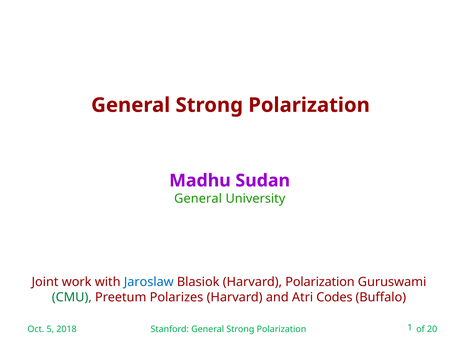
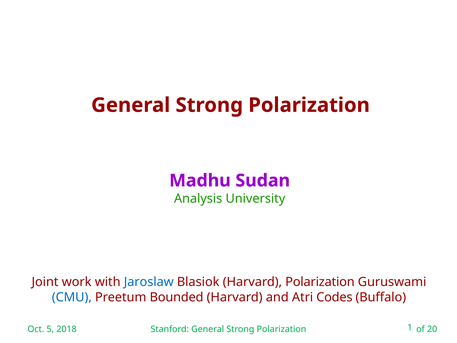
General: General -> Analysis (198, 198)
CMU colour: green -> blue (72, 297)
Polarizes: Polarizes -> Bounded (177, 297)
